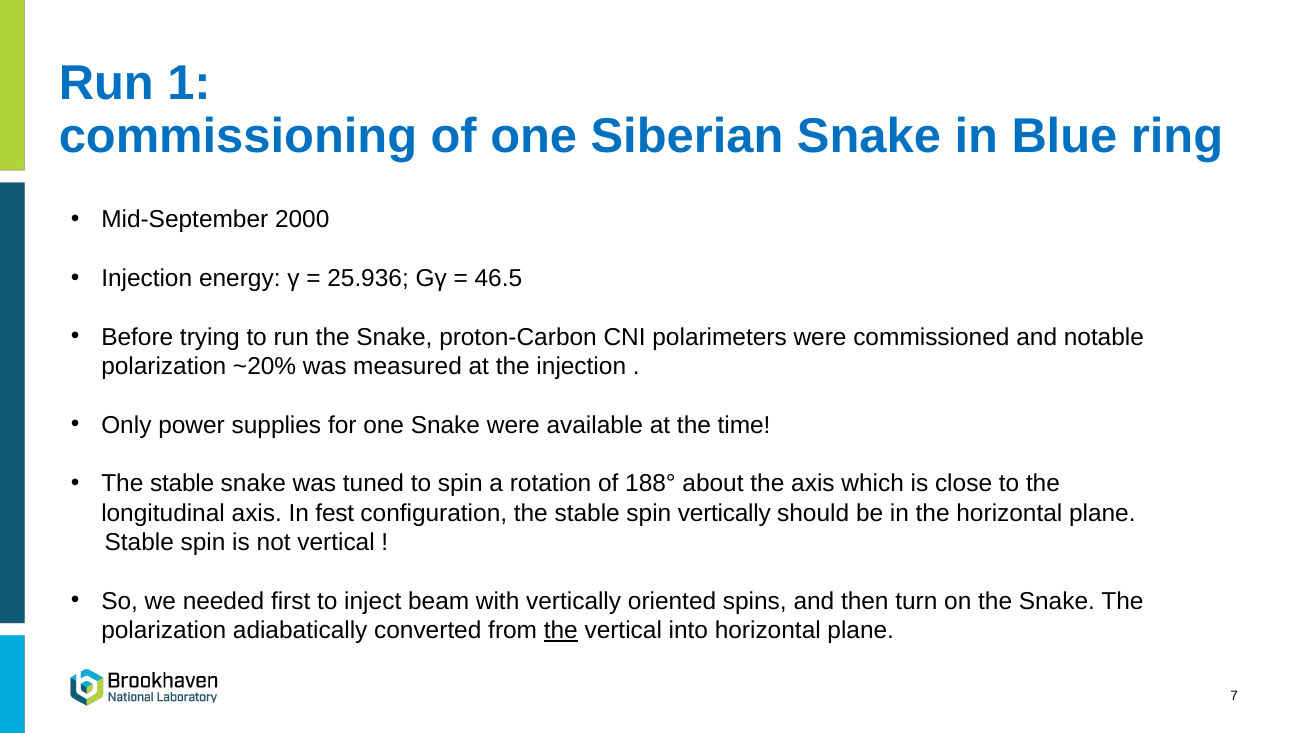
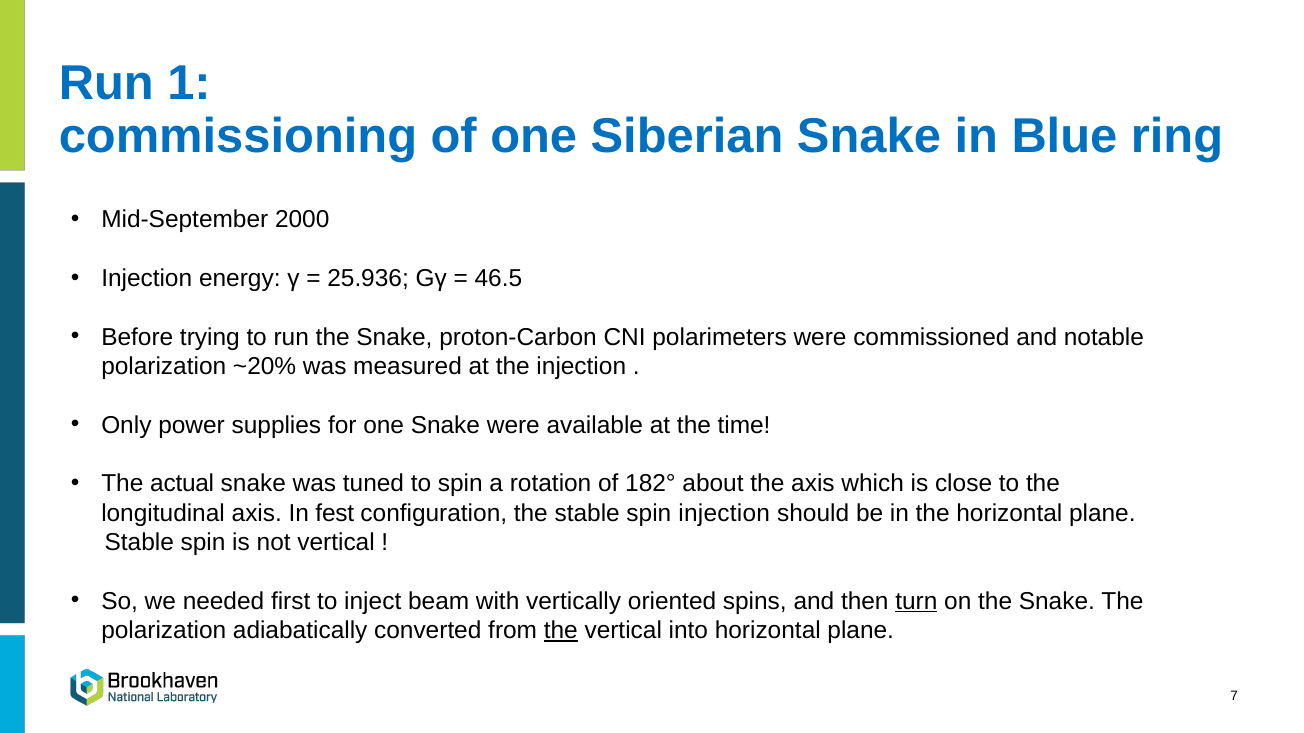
stable: stable -> actual (182, 484)
188°: 188° -> 182° (650, 484)
spin vertically: vertically -> injection (724, 513)
turn underline: none -> present (916, 601)
